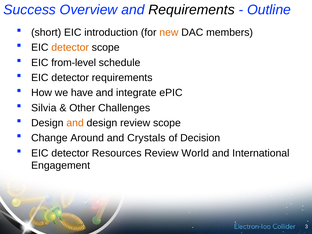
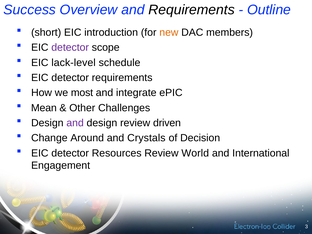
detector colour: orange -> purple (70, 47)
from-level: from-level -> lack-level (74, 63)
have: have -> most (82, 93)
Silvia: Silvia -> Mean (44, 108)
and colour: orange -> purple (75, 123)
review scope: scope -> driven (167, 123)
